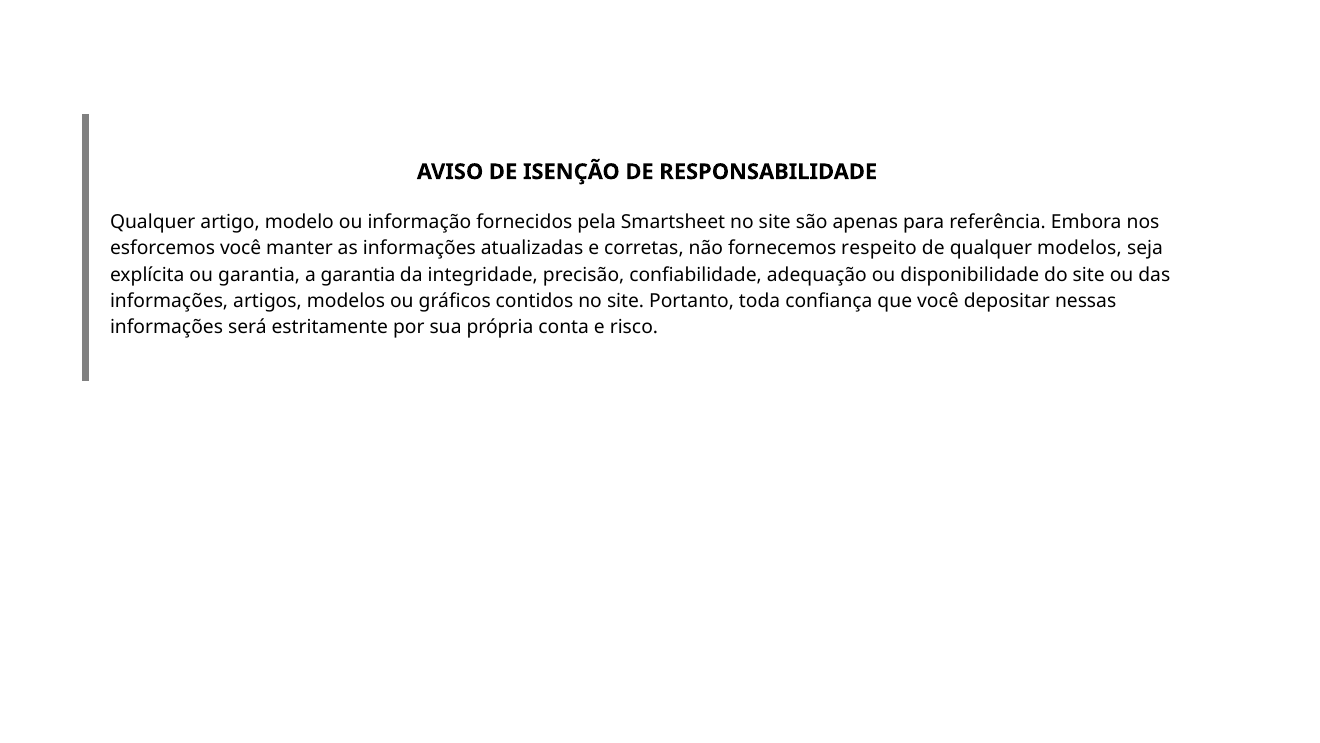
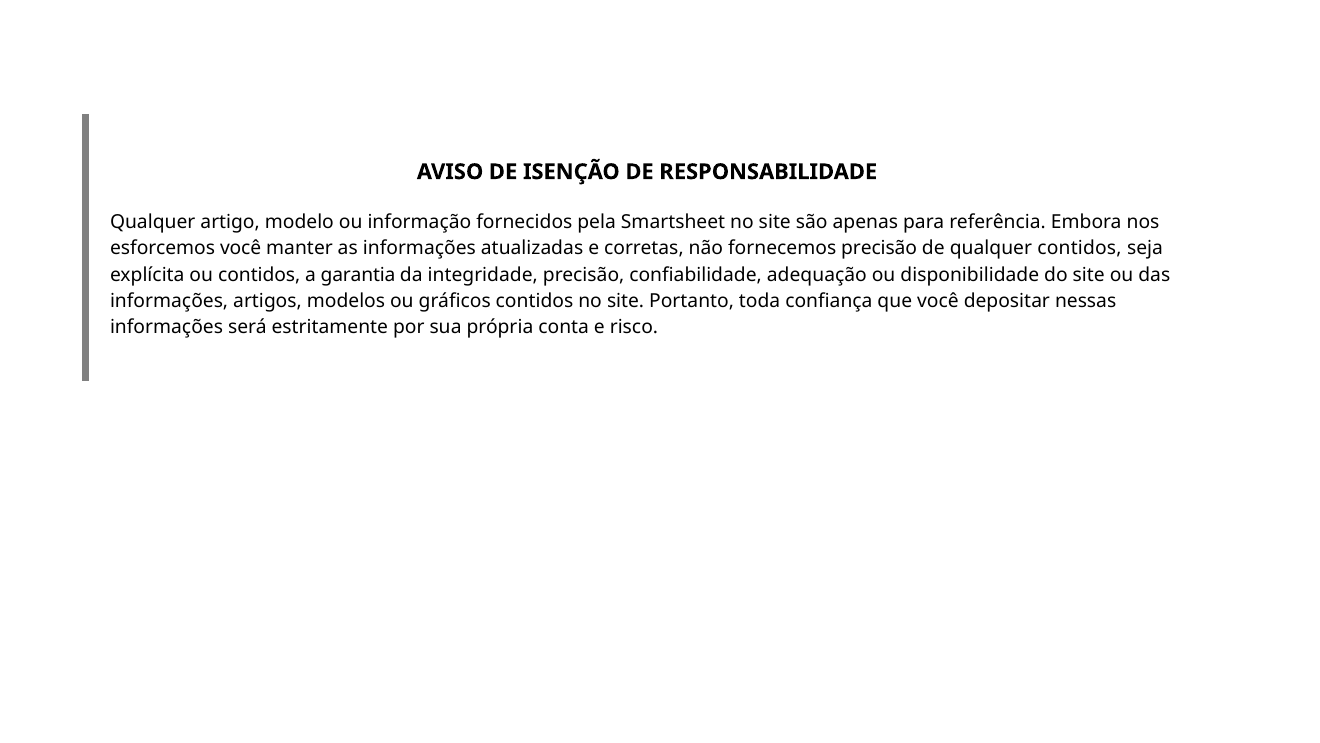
fornecemos respeito: respeito -> precisão (879, 248)
qualquer modelos: modelos -> contidos (1079, 248)
ou garantia: garantia -> contidos (259, 275)
